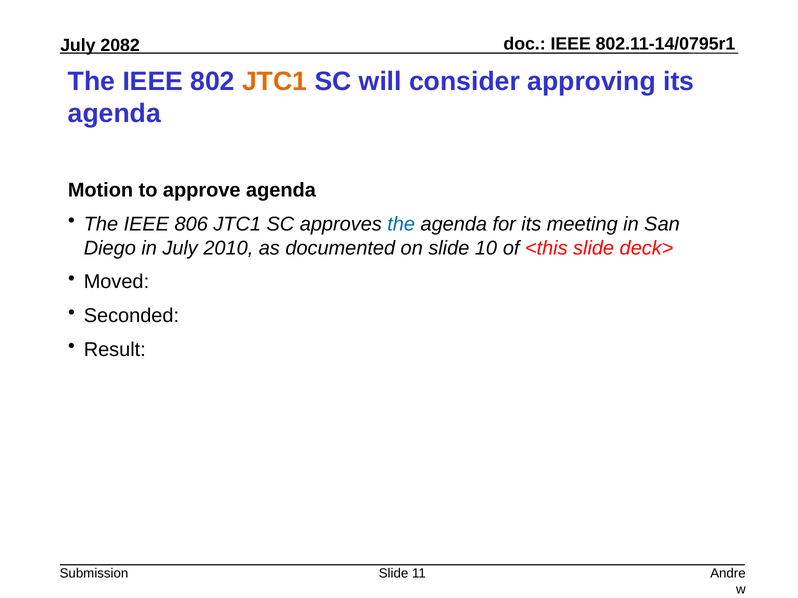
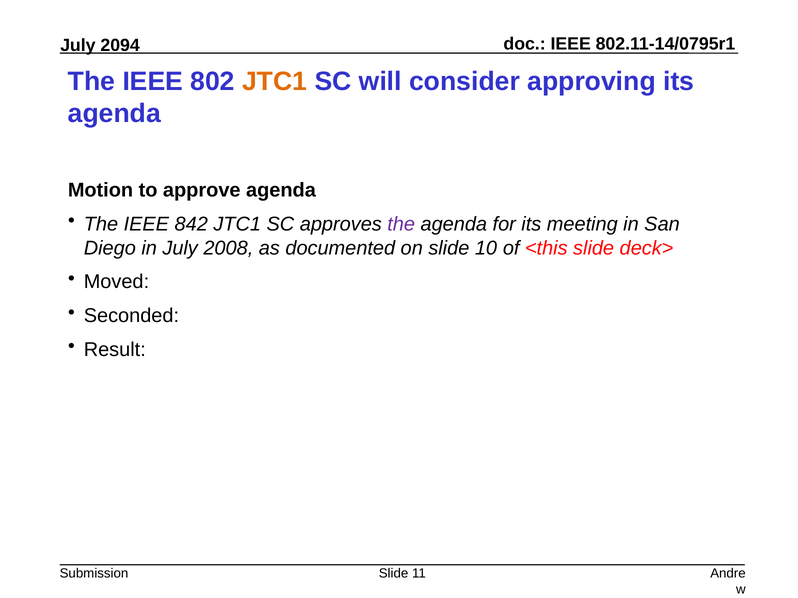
2082: 2082 -> 2094 (120, 45)
806: 806 -> 842 (191, 224)
the colour: blue -> purple (401, 224)
2010: 2010 -> 2008 (228, 248)
